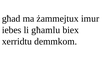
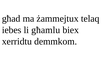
imur: imur -> telaq (90, 18)
